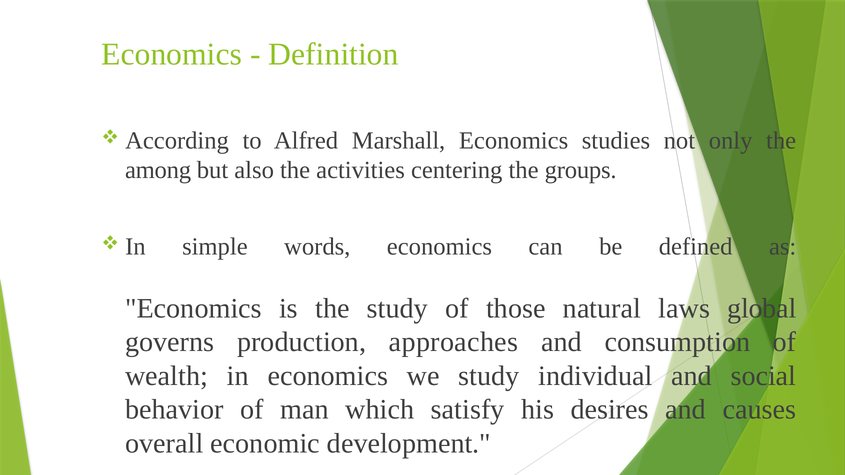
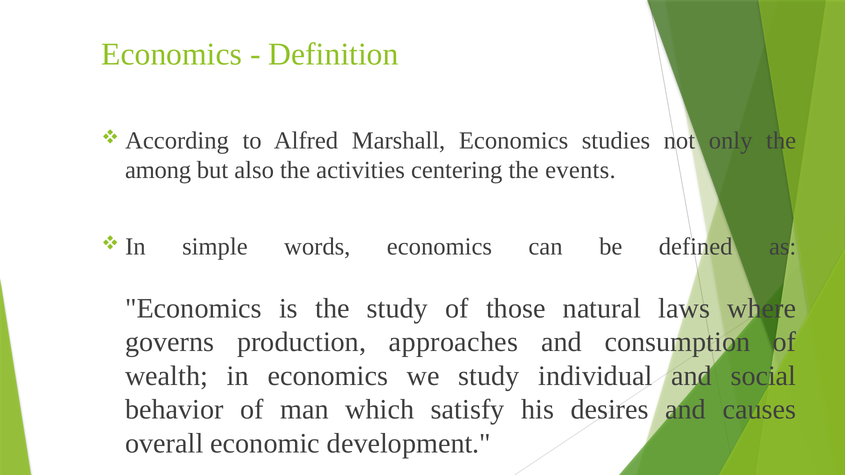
groups: groups -> events (580, 170)
global: global -> where (762, 308)
